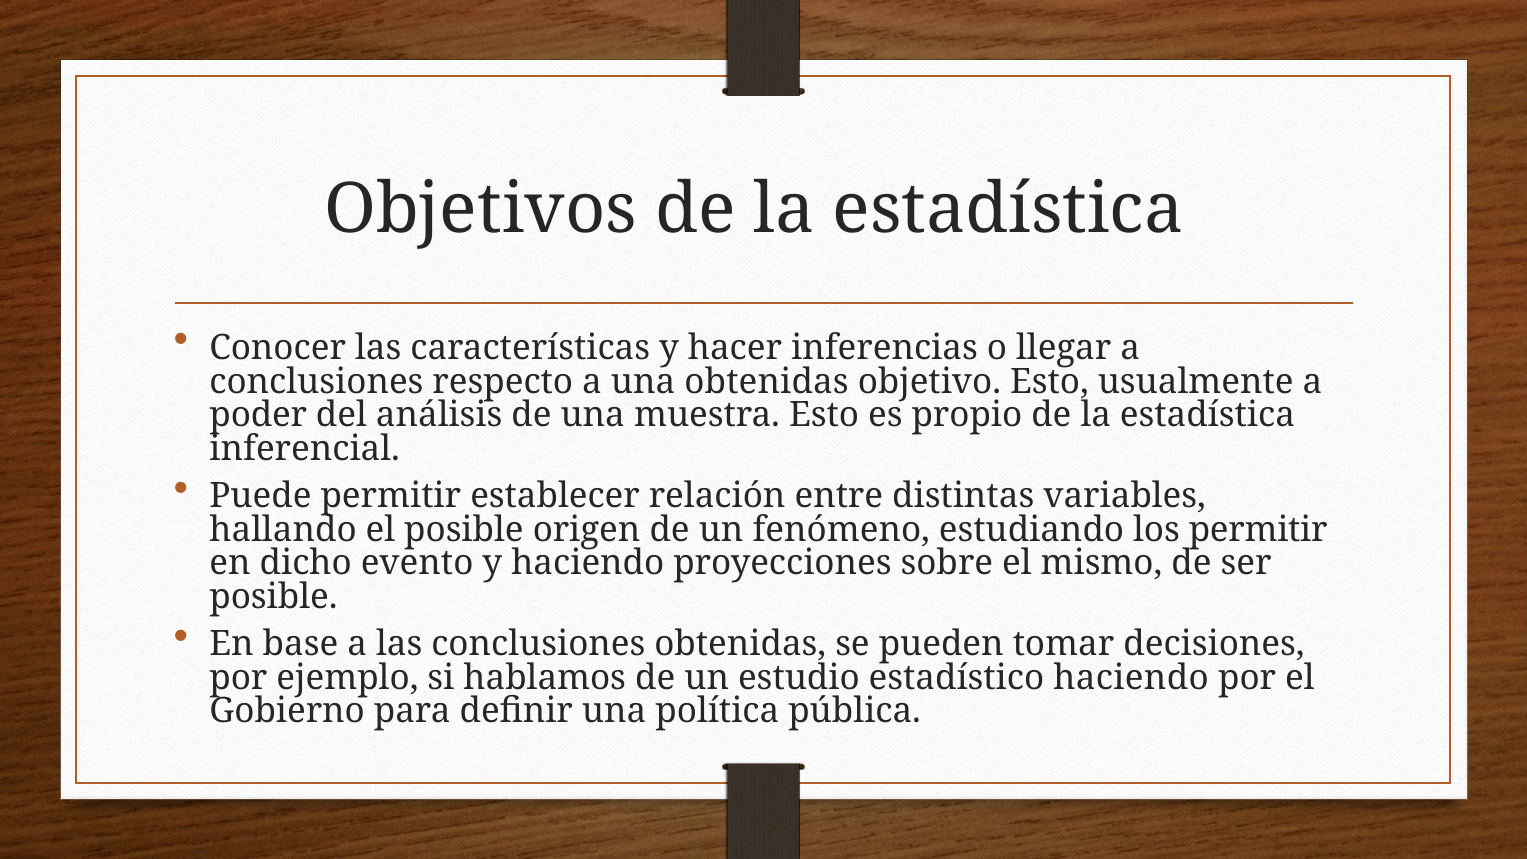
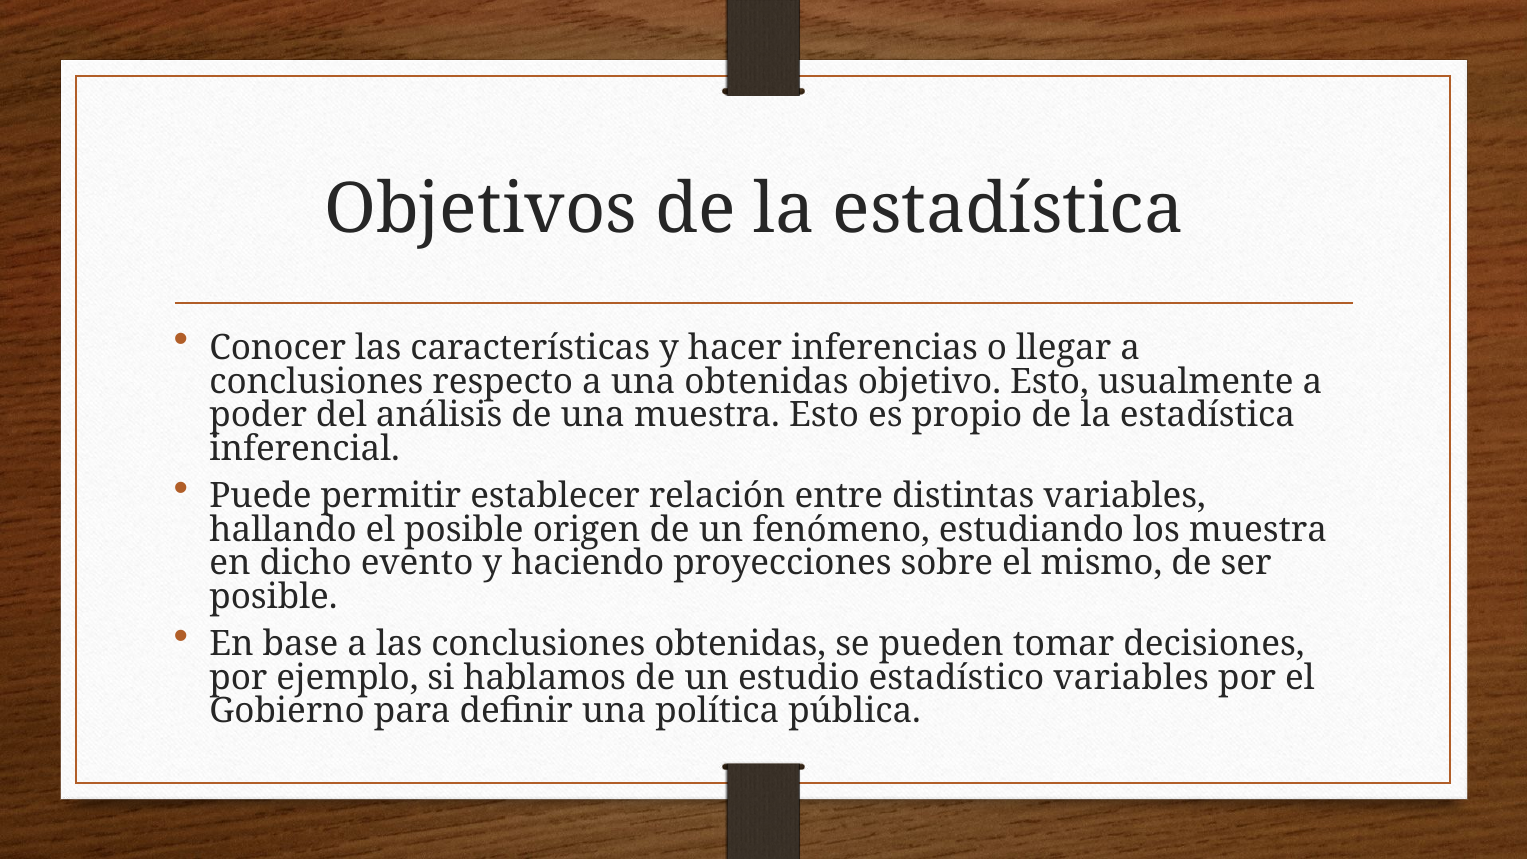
los permitir: permitir -> muestra (1258, 530)
estadístico haciendo: haciendo -> variables (1131, 678)
